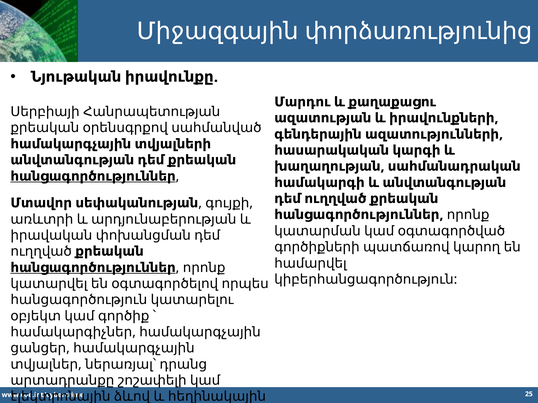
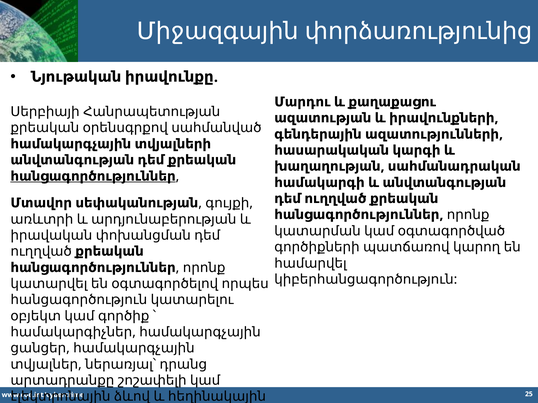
հանցագործություններ underline: present -> none (93, 268)
